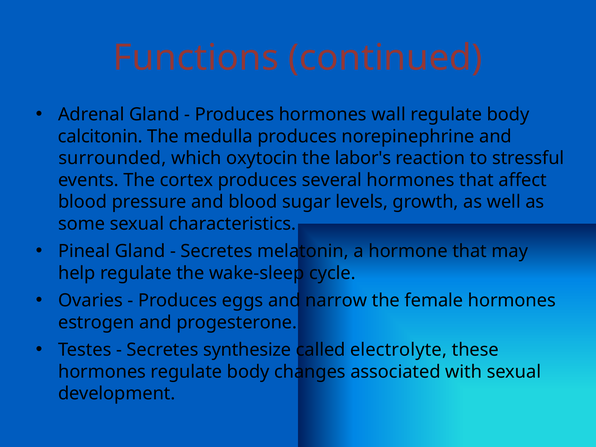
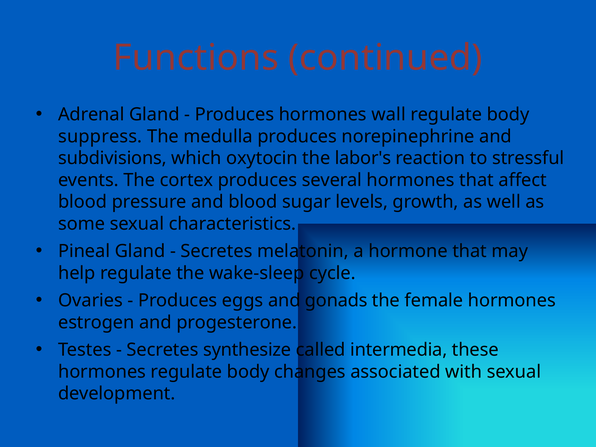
calcitonin: calcitonin -> suppress (100, 136)
surrounded: surrounded -> subdivisions (112, 158)
narrow: narrow -> gonads (336, 301)
electrolyte: electrolyte -> intermedia (399, 350)
